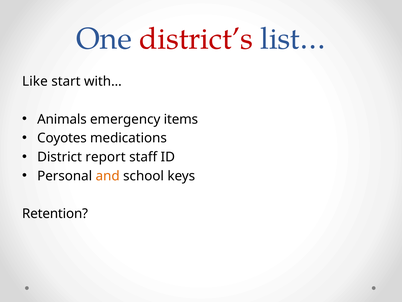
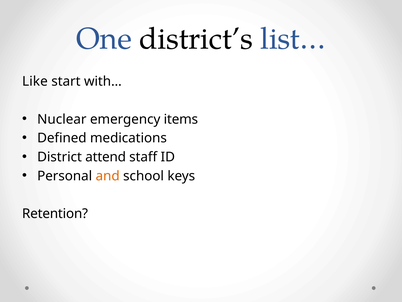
district’s colour: red -> black (196, 39)
Animals: Animals -> Nuclear (62, 119)
Coyotes: Coyotes -> Defined (62, 138)
report: report -> attend (106, 157)
